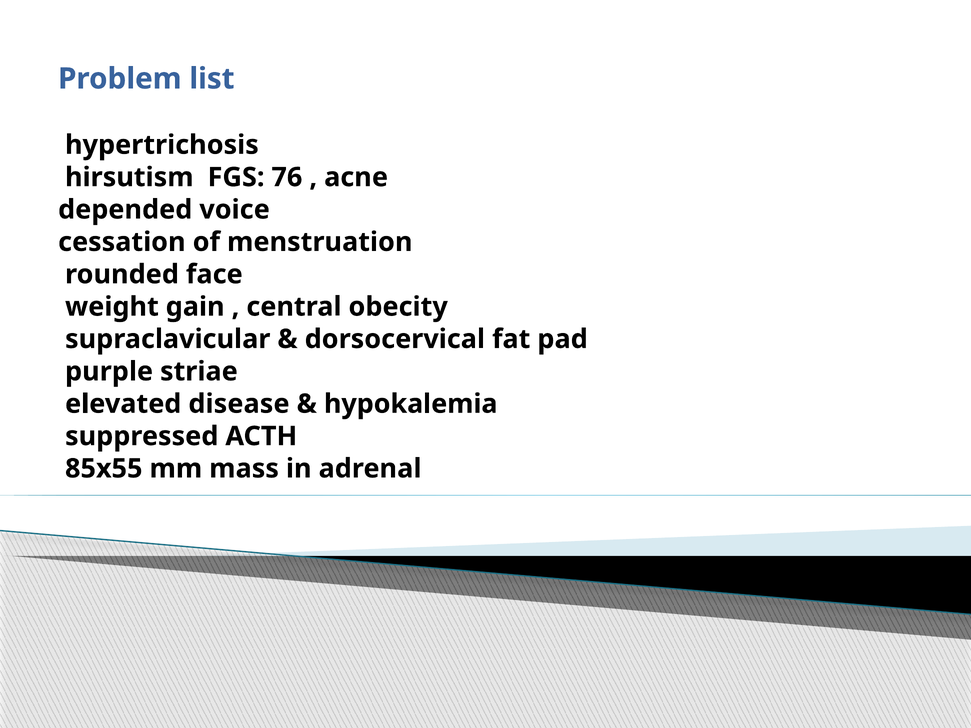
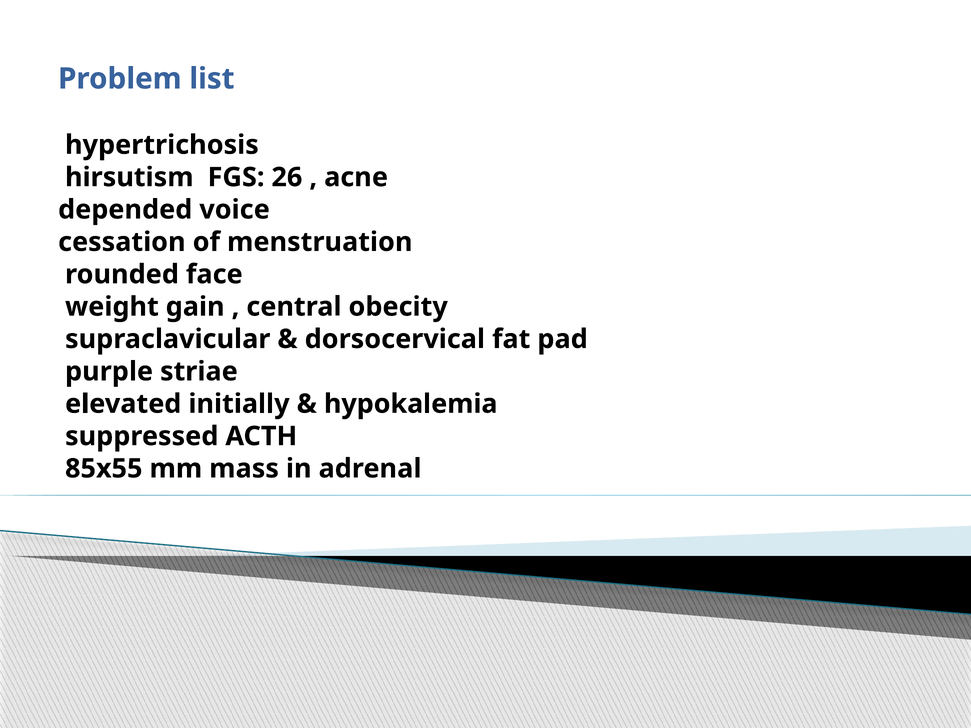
76: 76 -> 26 (287, 177)
disease: disease -> initially (239, 404)
